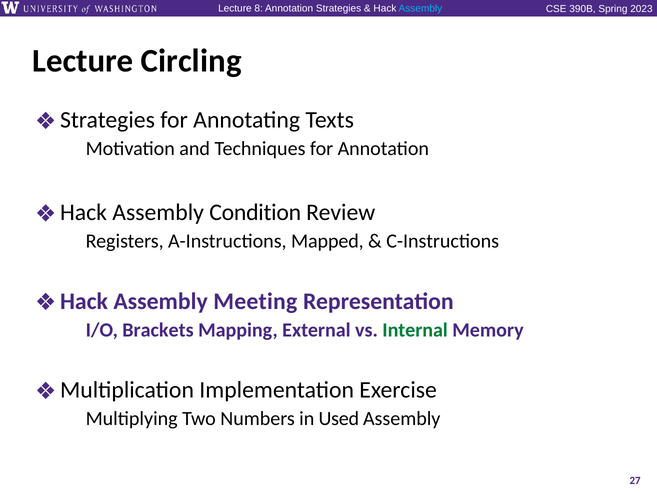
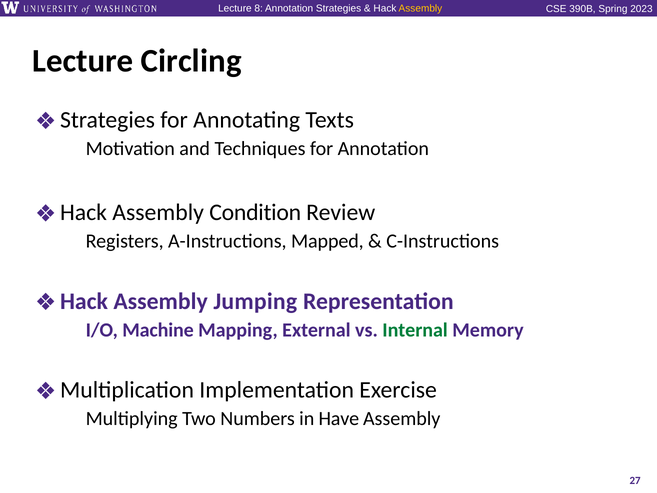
Assembly colour: light blue -> yellow (420, 9)
Meeting: Meeting -> Jumping (255, 301)
Brackets: Brackets -> Machine (158, 330)
Used: Used -> Have (339, 418)
